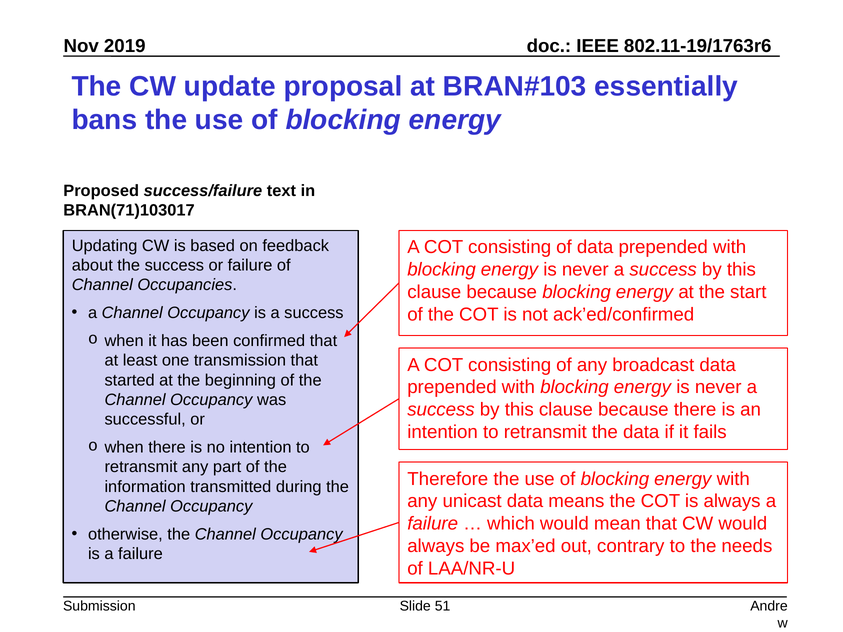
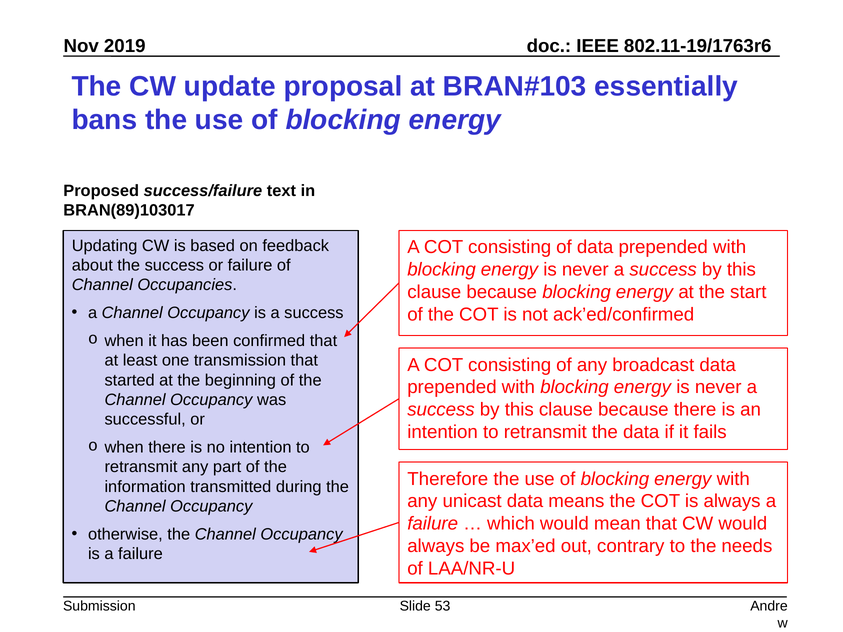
BRAN(71)103017: BRAN(71)103017 -> BRAN(89)103017 (129, 210)
51: 51 -> 53 (443, 606)
